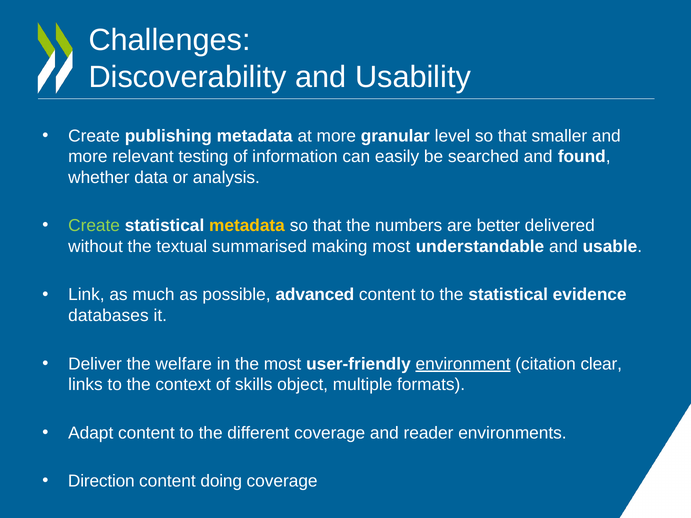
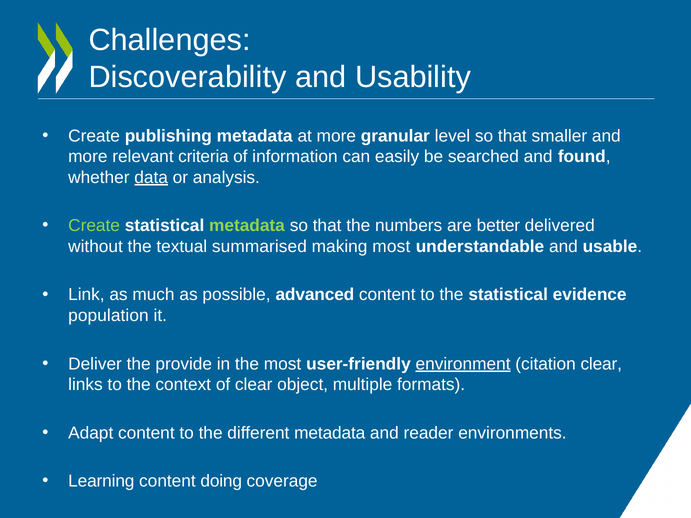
testing: testing -> criteria (203, 157)
data underline: none -> present (151, 177)
metadata colour: yellow -> light green (247, 226)
databases: databases -> population (108, 316)
welfare: welfare -> provide (184, 364)
of skills: skills -> clear (254, 385)
different coverage: coverage -> metadata (330, 433)
Direction: Direction -> Learning (101, 481)
